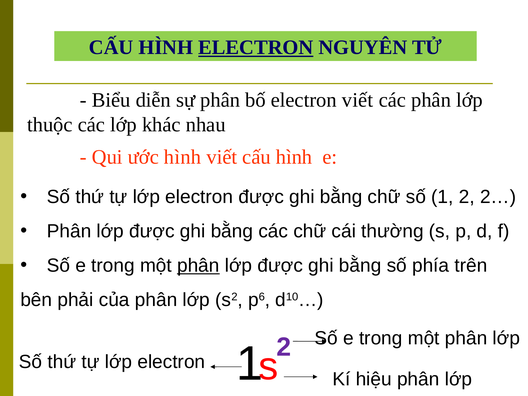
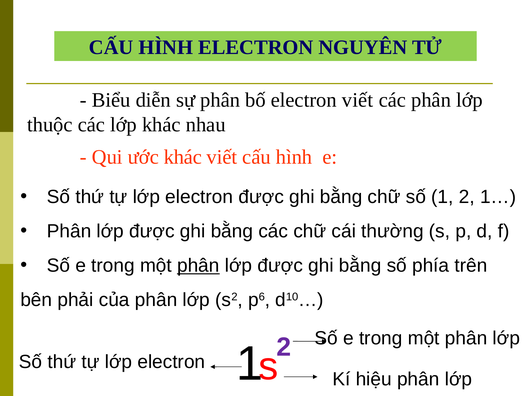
ELECTRON underline: present -> none (256, 47)
ước hình: hình -> khác (183, 157)
2…: 2… -> 1… (498, 197)
